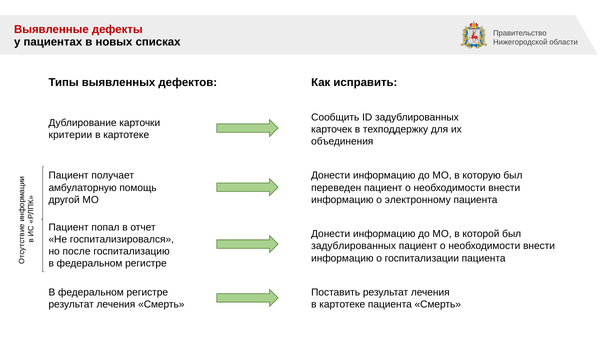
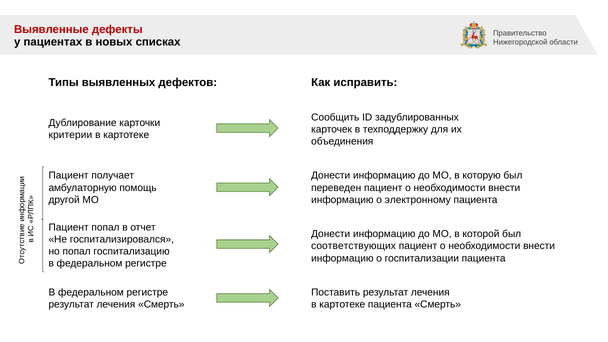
задублированных: задублированных -> соответствующих (354, 246)
но после: после -> попал (77, 251)
